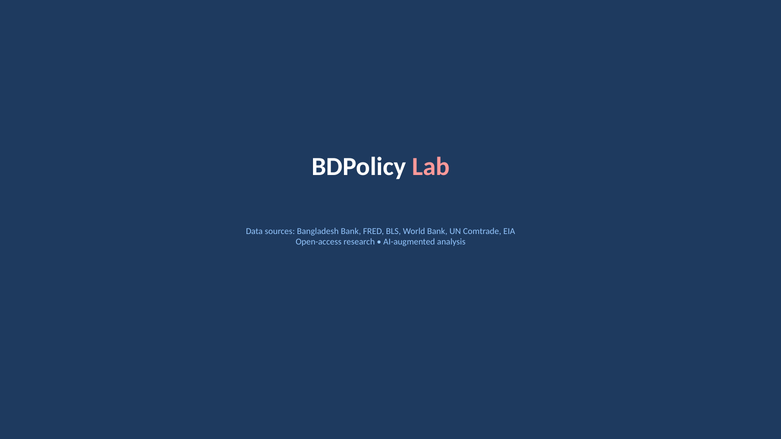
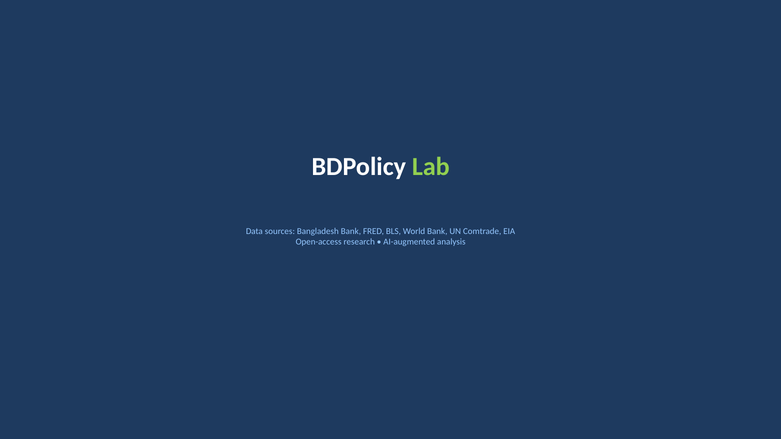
Lab colour: pink -> light green (431, 167)
